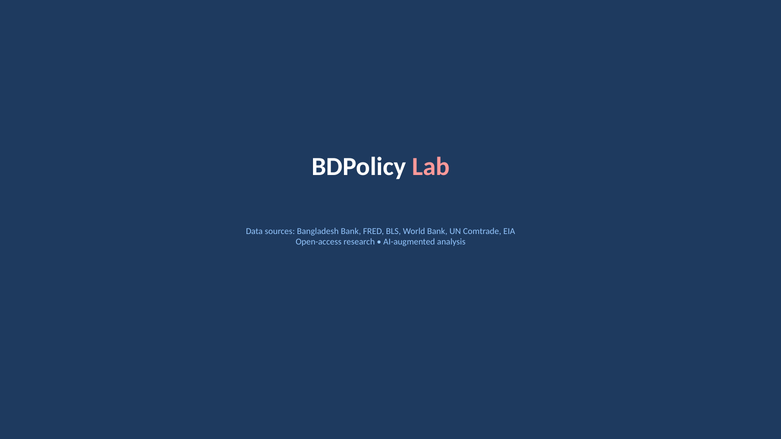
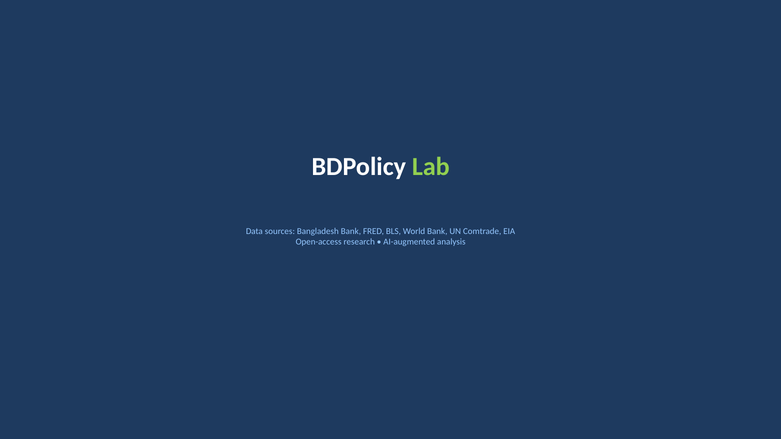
Lab colour: pink -> light green (431, 167)
